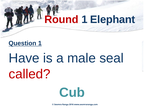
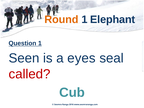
Round colour: red -> orange (61, 20)
Have: Have -> Seen (24, 58)
male: male -> eyes (81, 58)
